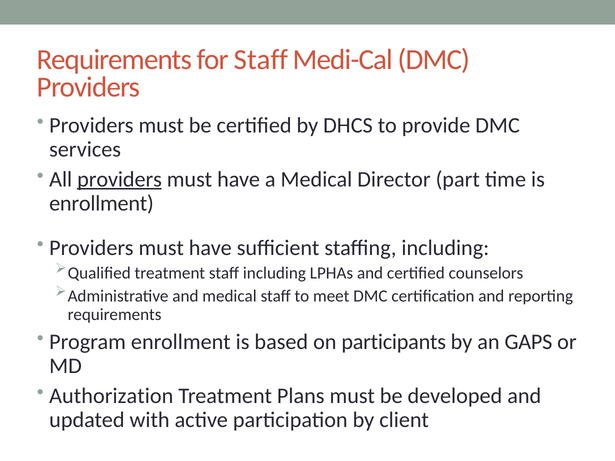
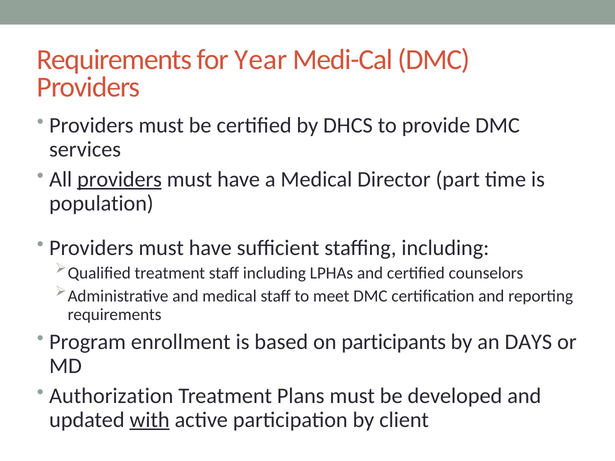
for Staff: Staff -> Year (261, 60)
enrollment: enrollment -> population (101, 203)
GAPS: GAPS -> DAYS (528, 342)
with underline: none -> present (150, 420)
